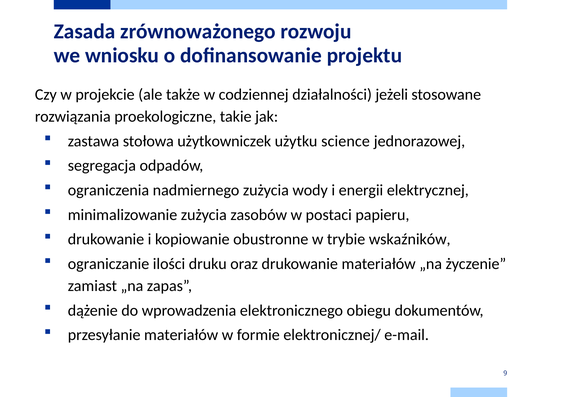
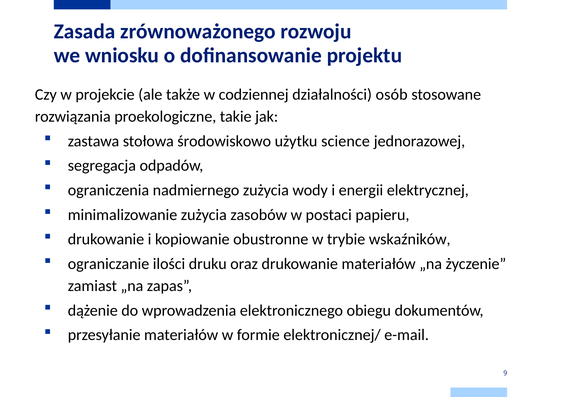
jeżeli: jeżeli -> osób (392, 95)
użytkowniczek: użytkowniczek -> środowiskowo (224, 141)
